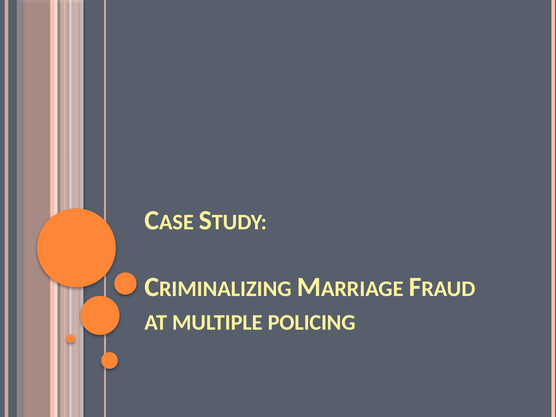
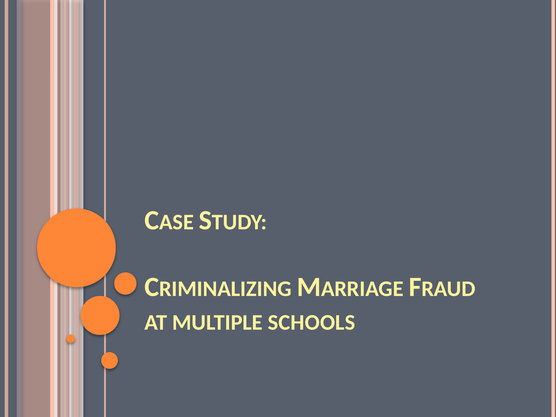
POLICING: POLICING -> SCHOOLS (312, 322)
